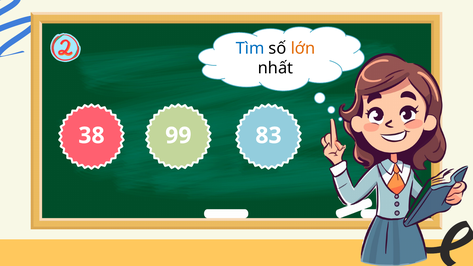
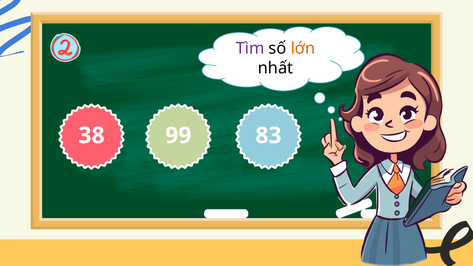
Tìm colour: blue -> purple (250, 48)
